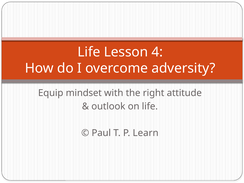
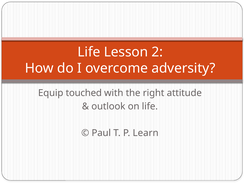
4: 4 -> 2 (157, 52)
mindset: mindset -> touched (84, 93)
